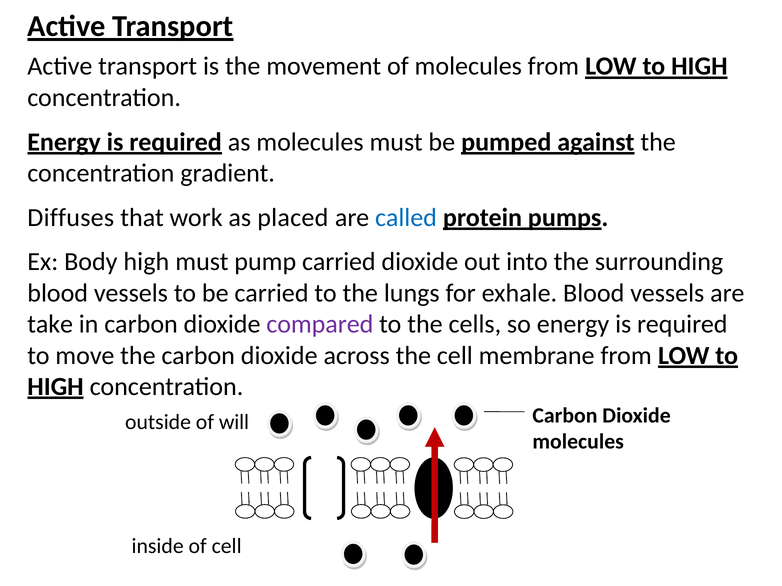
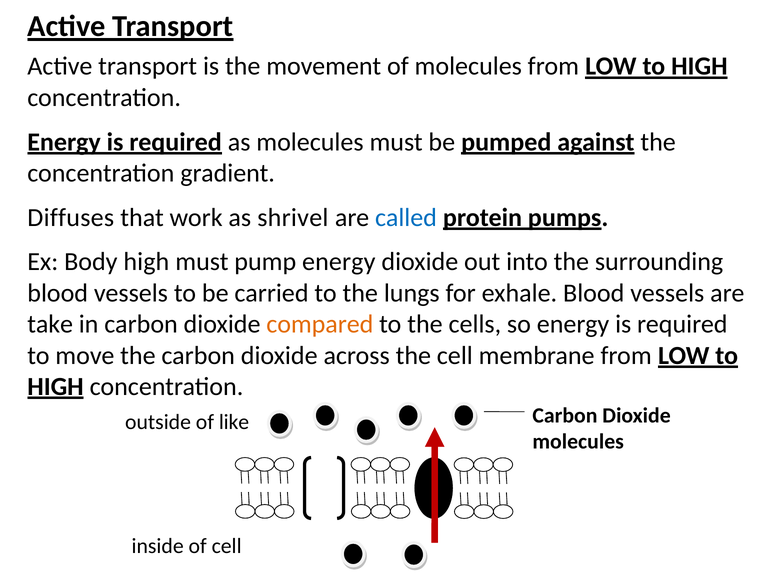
placed: placed -> shrivel (293, 218)
pump carried: carried -> energy (339, 262)
compared colour: purple -> orange (320, 325)
will: will -> like (234, 422)
